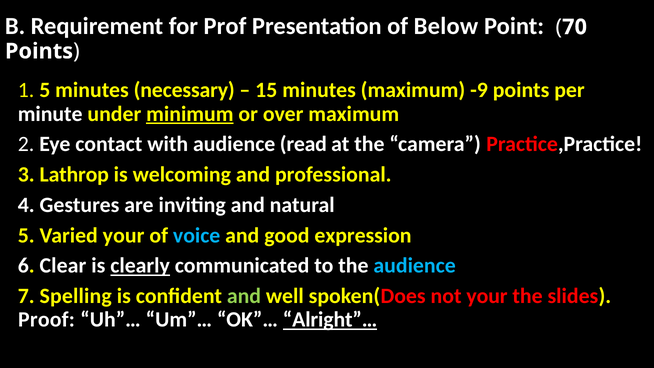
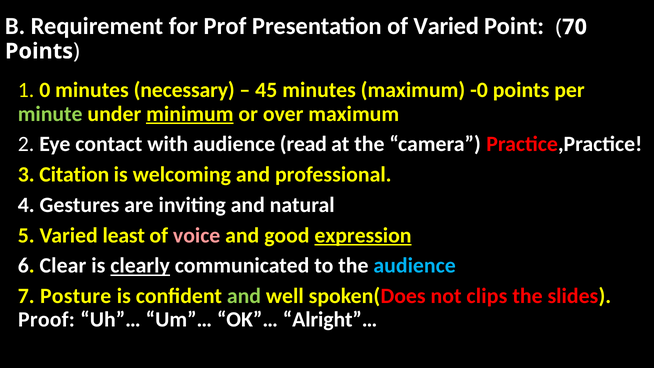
of Below: Below -> Varied (446, 26)
1 5: 5 -> 0 (45, 90)
15: 15 -> 45 (266, 90)
-9: -9 -> -0 (479, 90)
minute colour: white -> light green (50, 114)
Lathrop: Lathrop -> Citation (74, 175)
Varied your: your -> least (124, 235)
voice colour: light blue -> pink (197, 235)
expression underline: none -> present (363, 235)
Spelling: Spelling -> Posture (76, 296)
not your: your -> clips (487, 296)
Alright”… underline: present -> none (330, 320)
